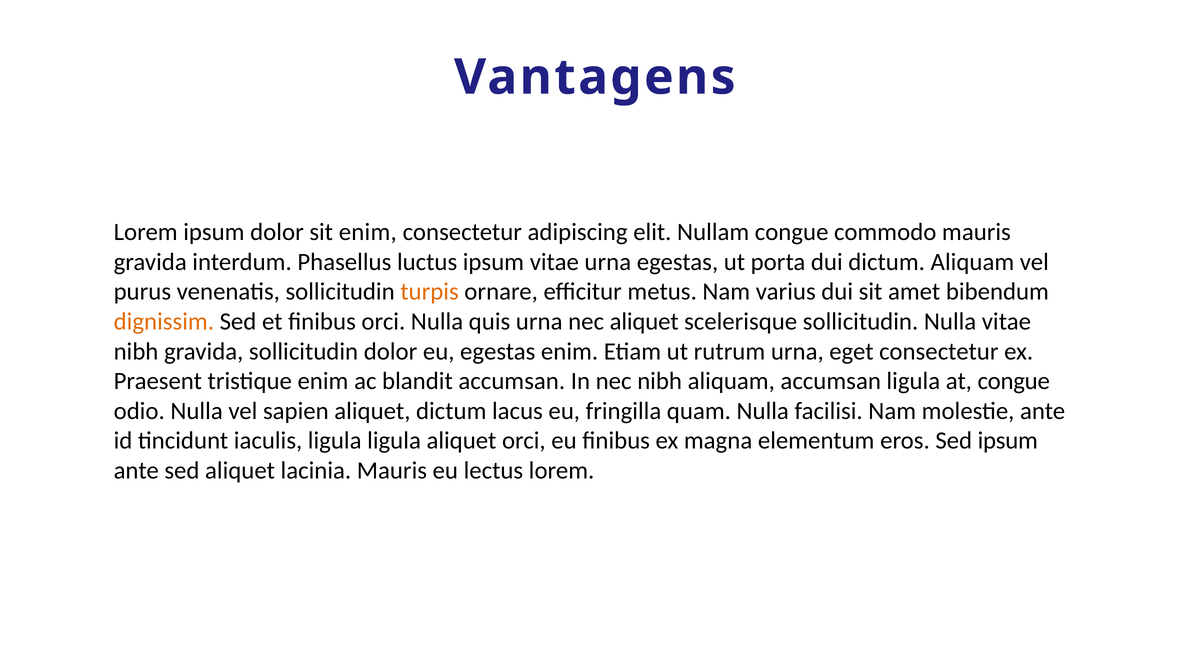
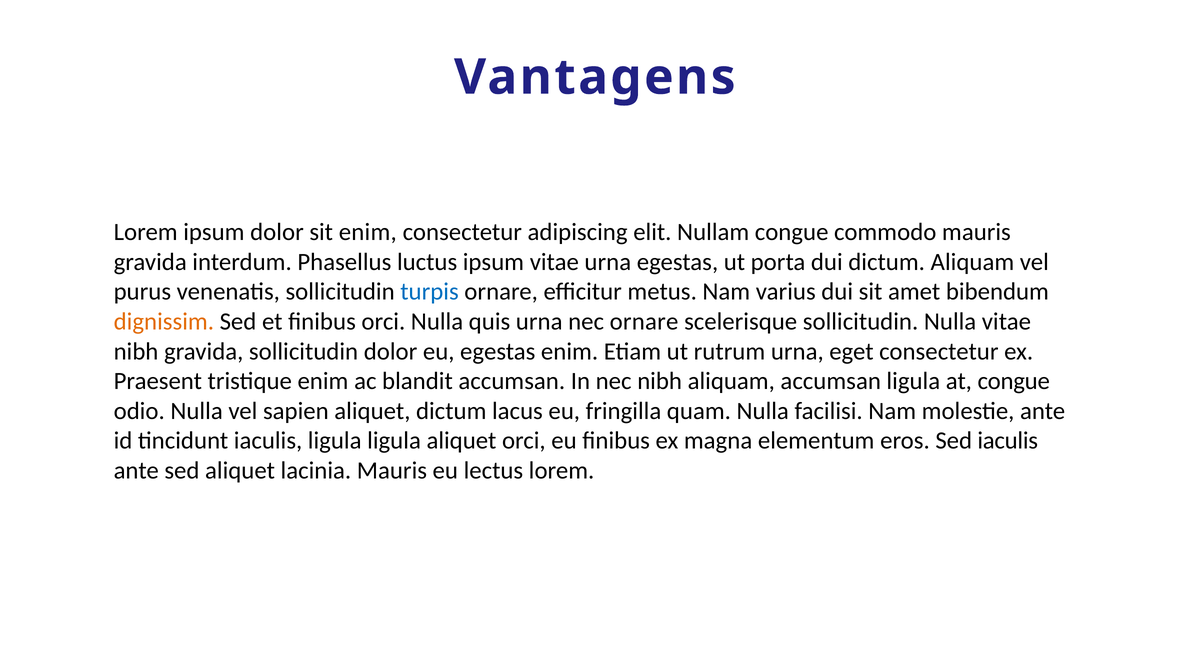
turpis colour: orange -> blue (430, 292)
nec aliquet: aliquet -> ornare (644, 321)
Sed ipsum: ipsum -> iaculis (1008, 440)
